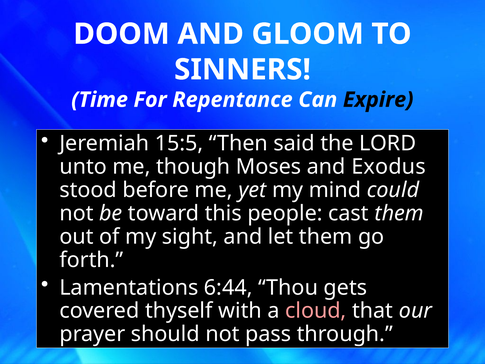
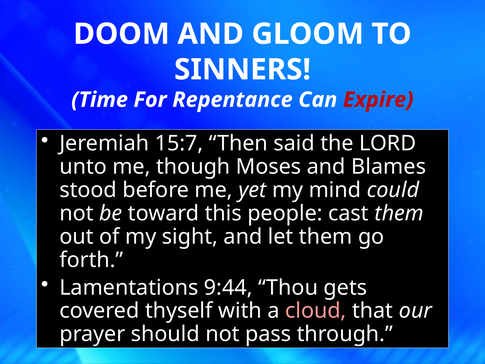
Expire colour: black -> red (378, 100)
15:5: 15:5 -> 15:7 (179, 143)
Exodus: Exodus -> Blames (389, 167)
6:44: 6:44 -> 9:44 (228, 287)
